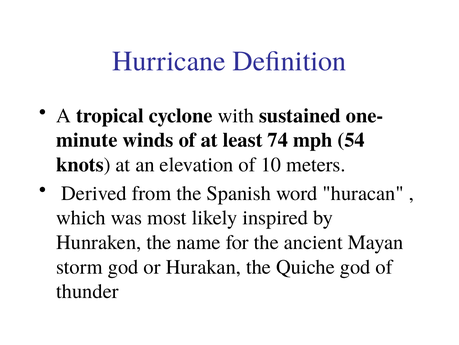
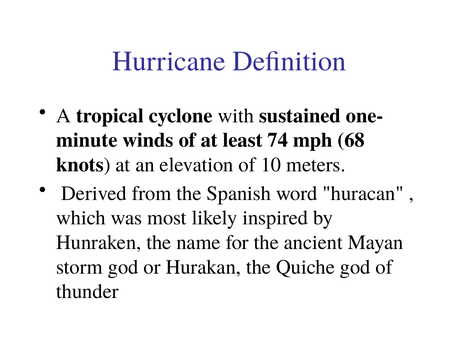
54: 54 -> 68 (351, 140)
